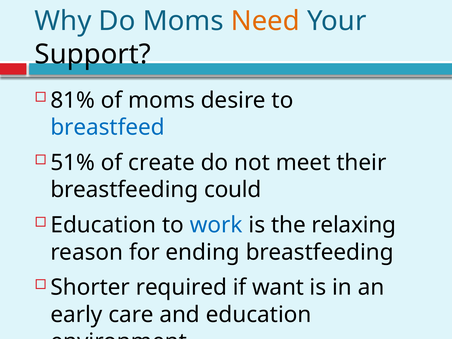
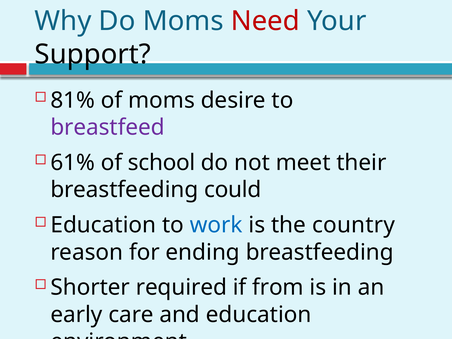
Need colour: orange -> red (265, 21)
breastfeed colour: blue -> purple (108, 127)
51%: 51% -> 61% (73, 163)
create: create -> school (162, 163)
relaxing: relaxing -> country (354, 225)
want: want -> from (278, 287)
